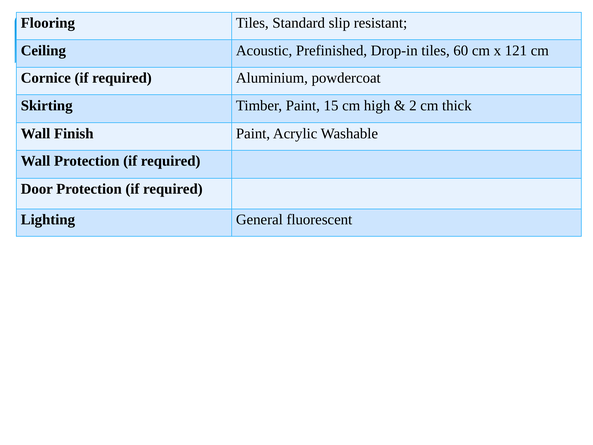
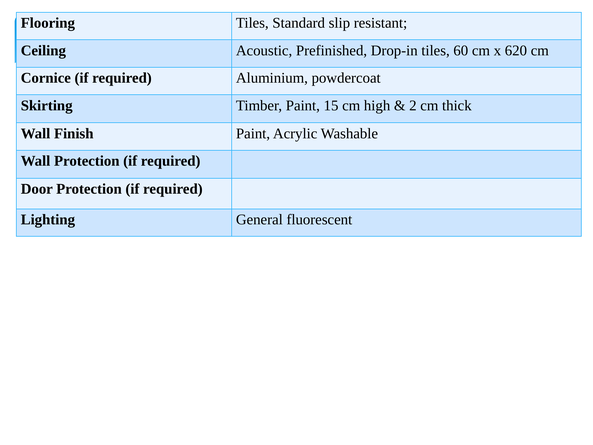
121: 121 -> 620 (516, 51)
